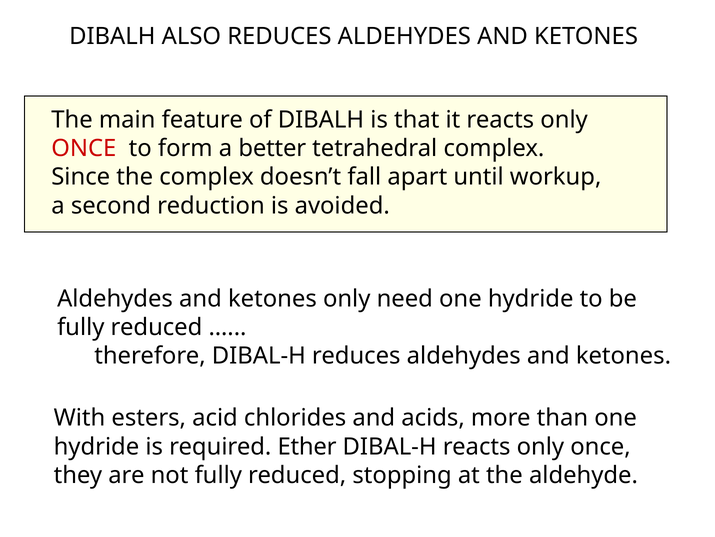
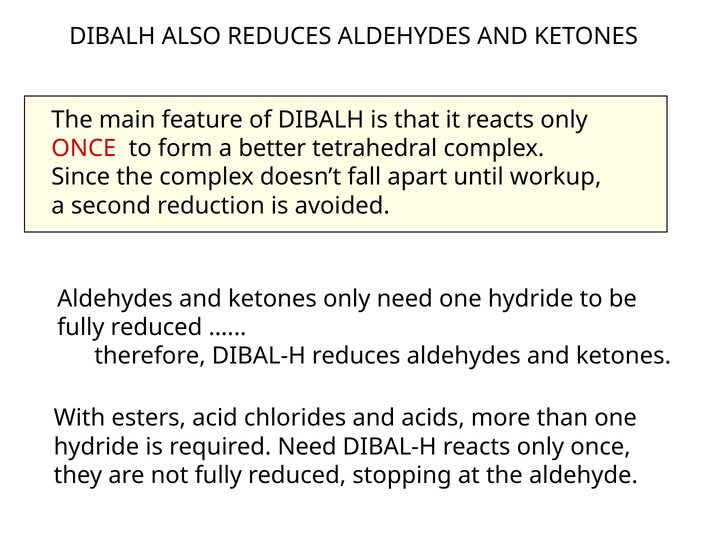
required Ether: Ether -> Need (307, 446)
